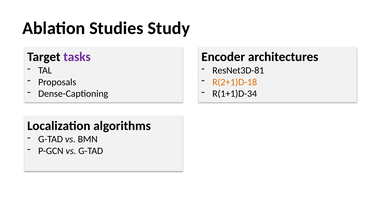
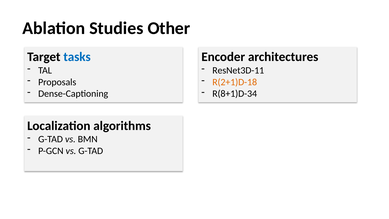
Study: Study -> Other (169, 28)
tasks colour: purple -> blue (77, 57)
ResNet3D-81: ResNet3D-81 -> ResNet3D-11 (238, 70)
R(1+1)D-34: R(1+1)D-34 -> R(8+1)D-34 (235, 94)
